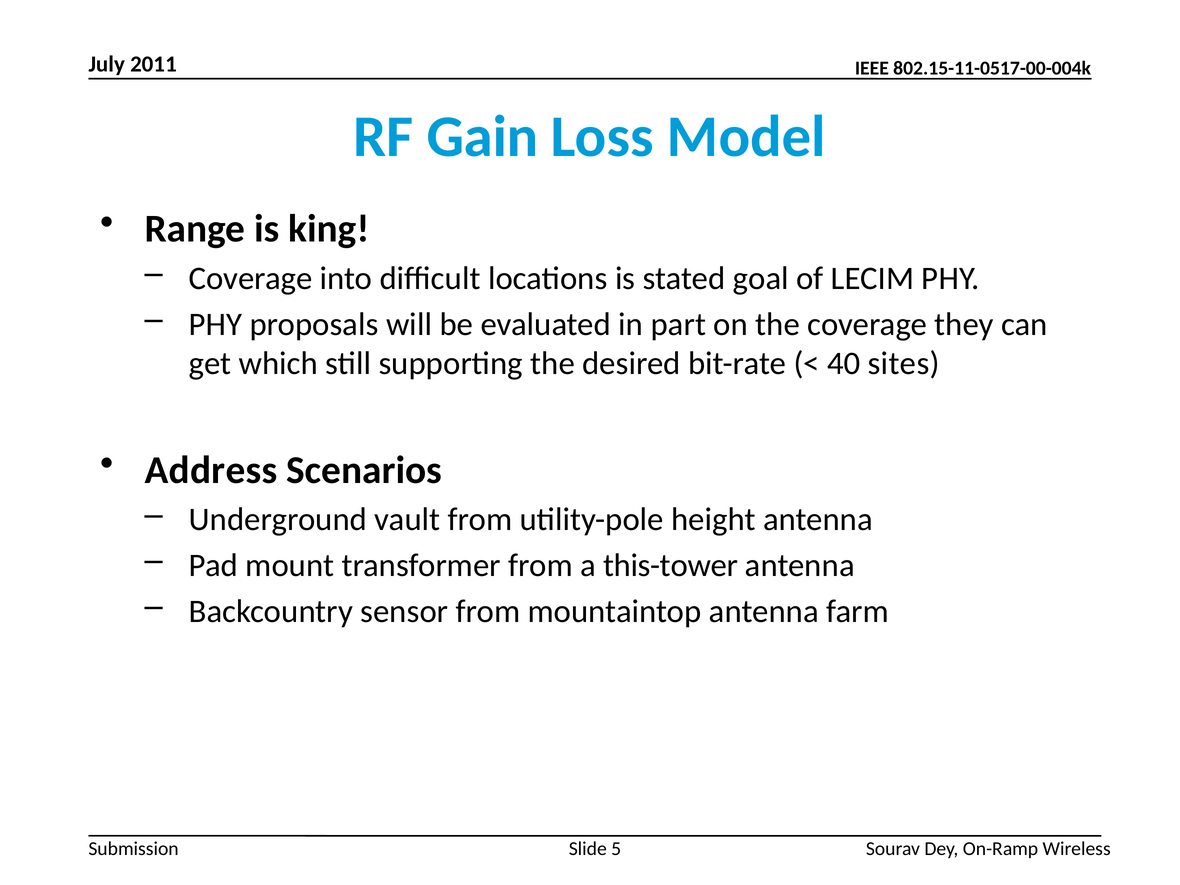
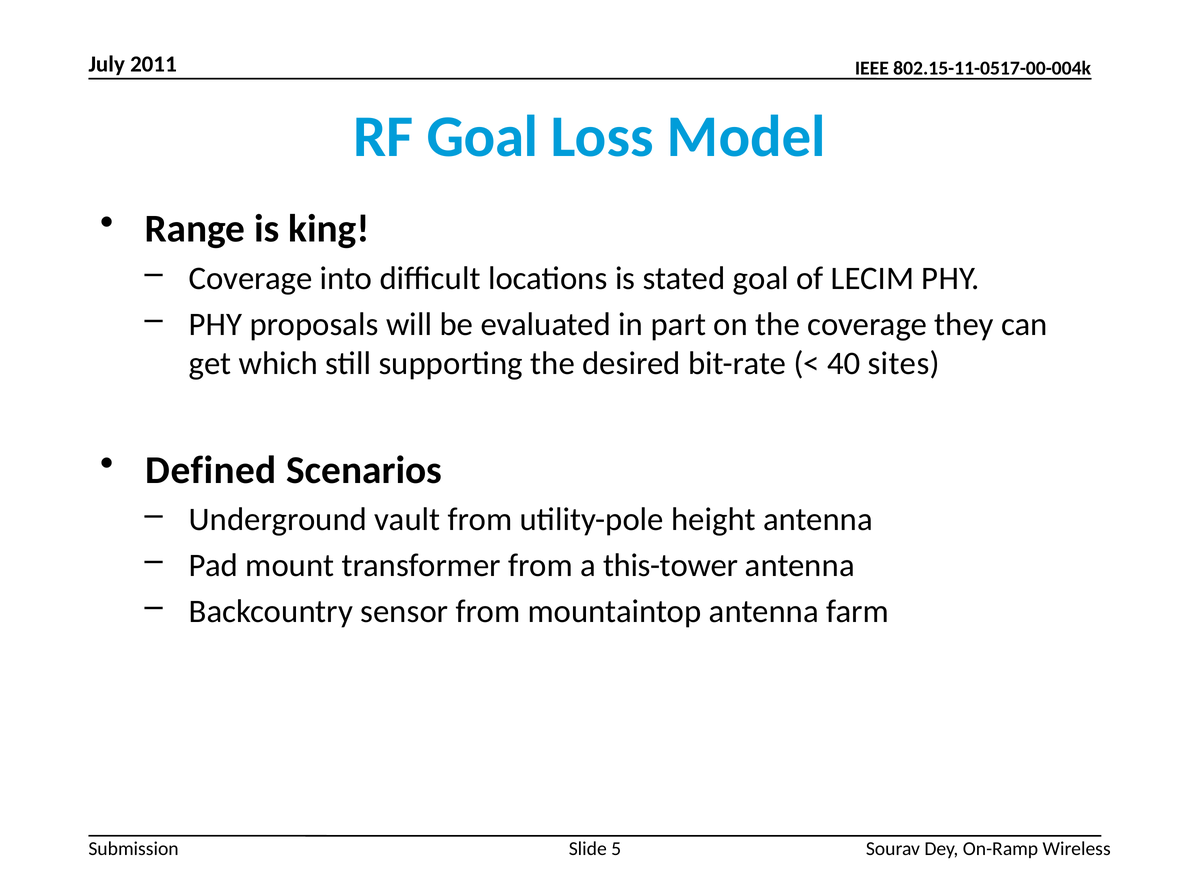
RF Gain: Gain -> Goal (483, 137)
Address: Address -> Defined (211, 470)
